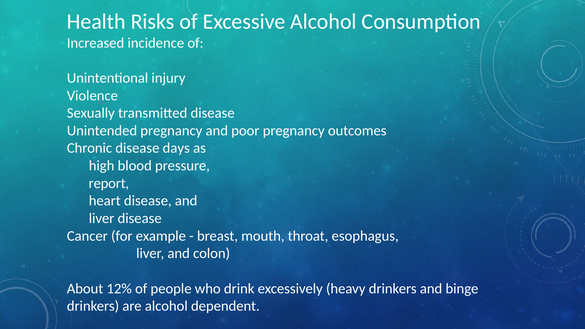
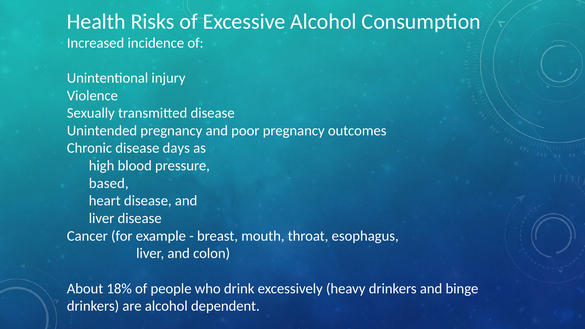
report: report -> based (109, 183)
12%: 12% -> 18% (119, 289)
